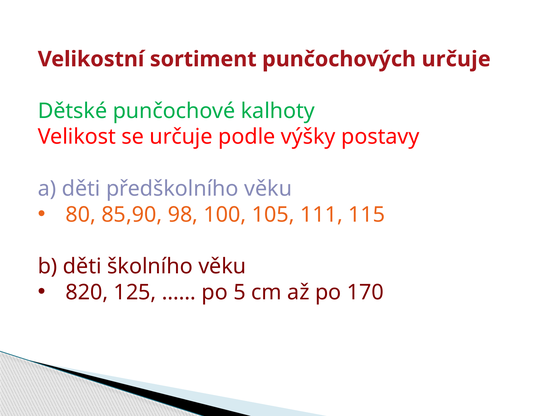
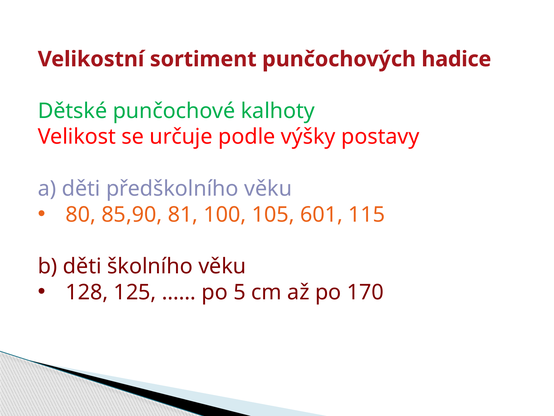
punčochových určuje: určuje -> hadice (456, 59)
98: 98 -> 81 (183, 214)
111: 111 -> 601 (321, 214)
820: 820 -> 128 (87, 292)
